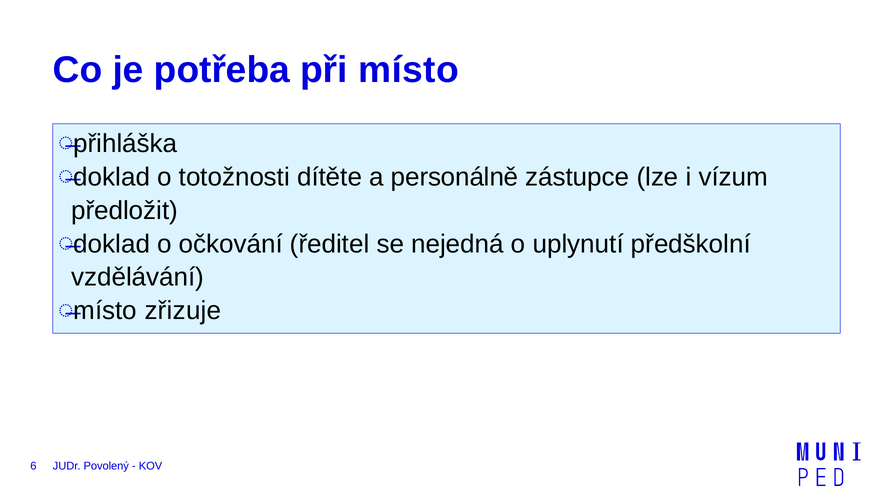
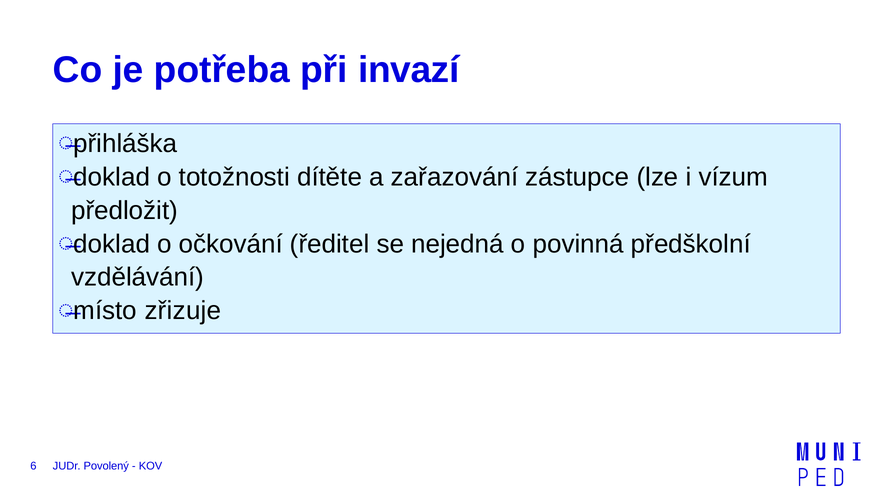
při místo: místo -> invazí (409, 70)
personálně: personálně -> zařazování (455, 177)
uplynutí: uplynutí -> povinná (578, 244)
